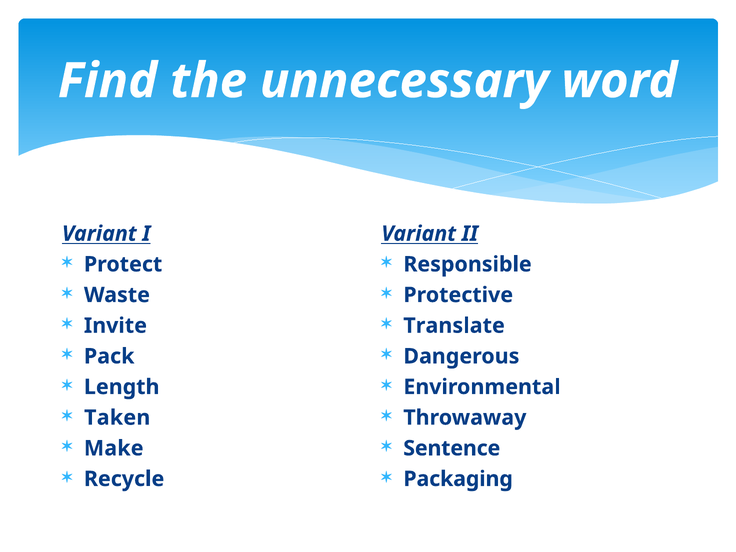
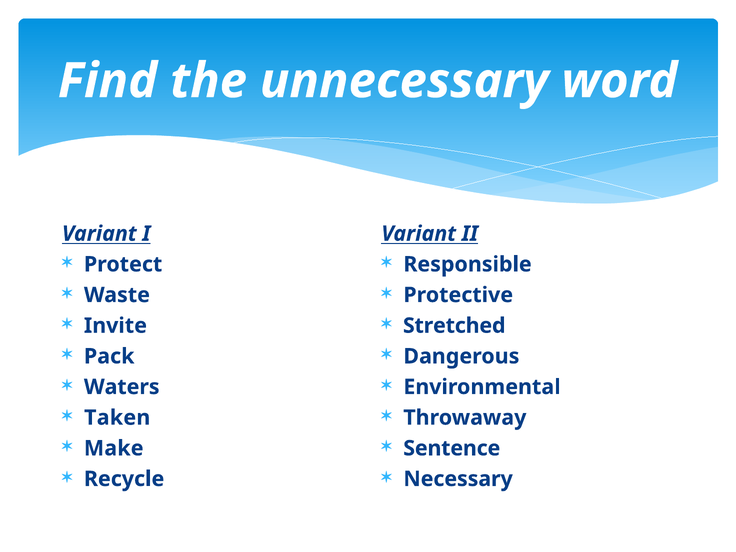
Translate: Translate -> Stretched (454, 326)
Length: Length -> Waters (122, 387)
Packaging: Packaging -> Necessary (458, 479)
